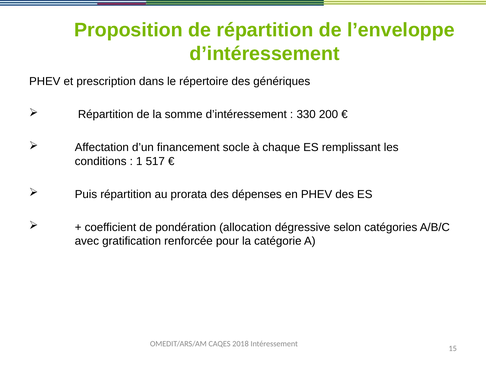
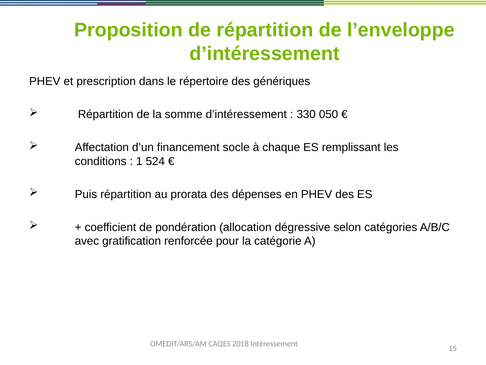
200: 200 -> 050 (329, 114)
517: 517 -> 524 (155, 161)
